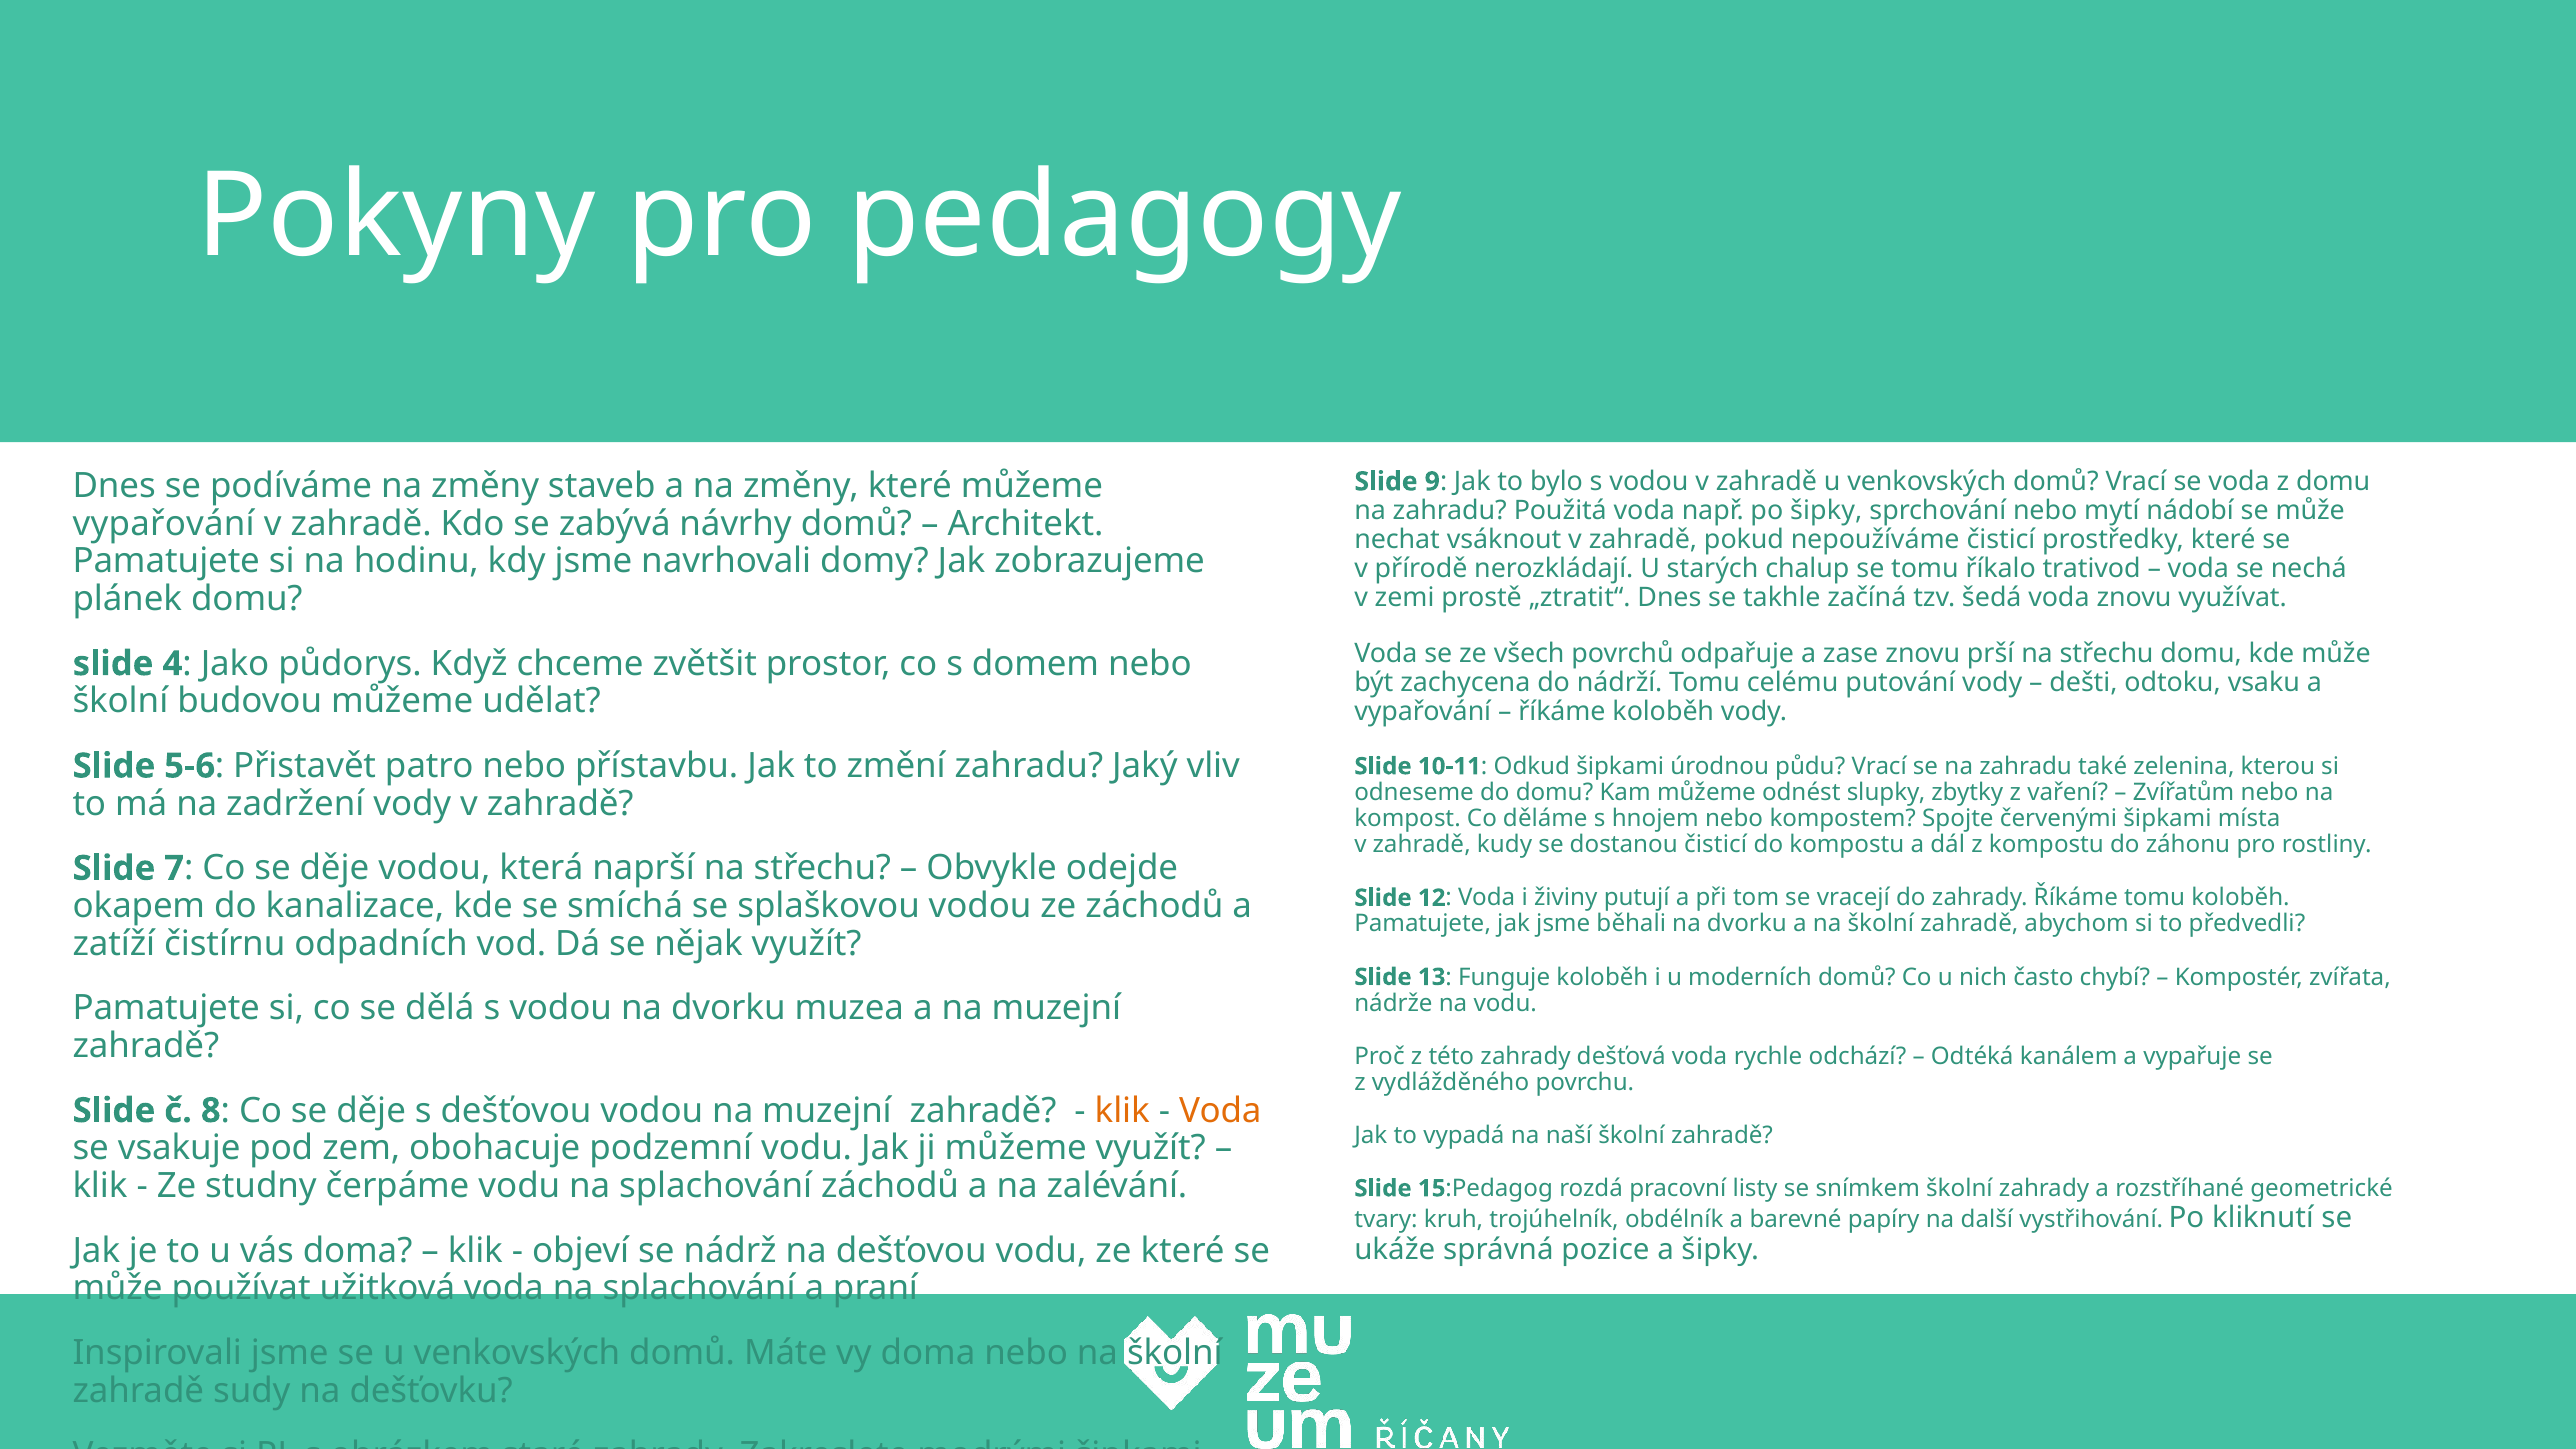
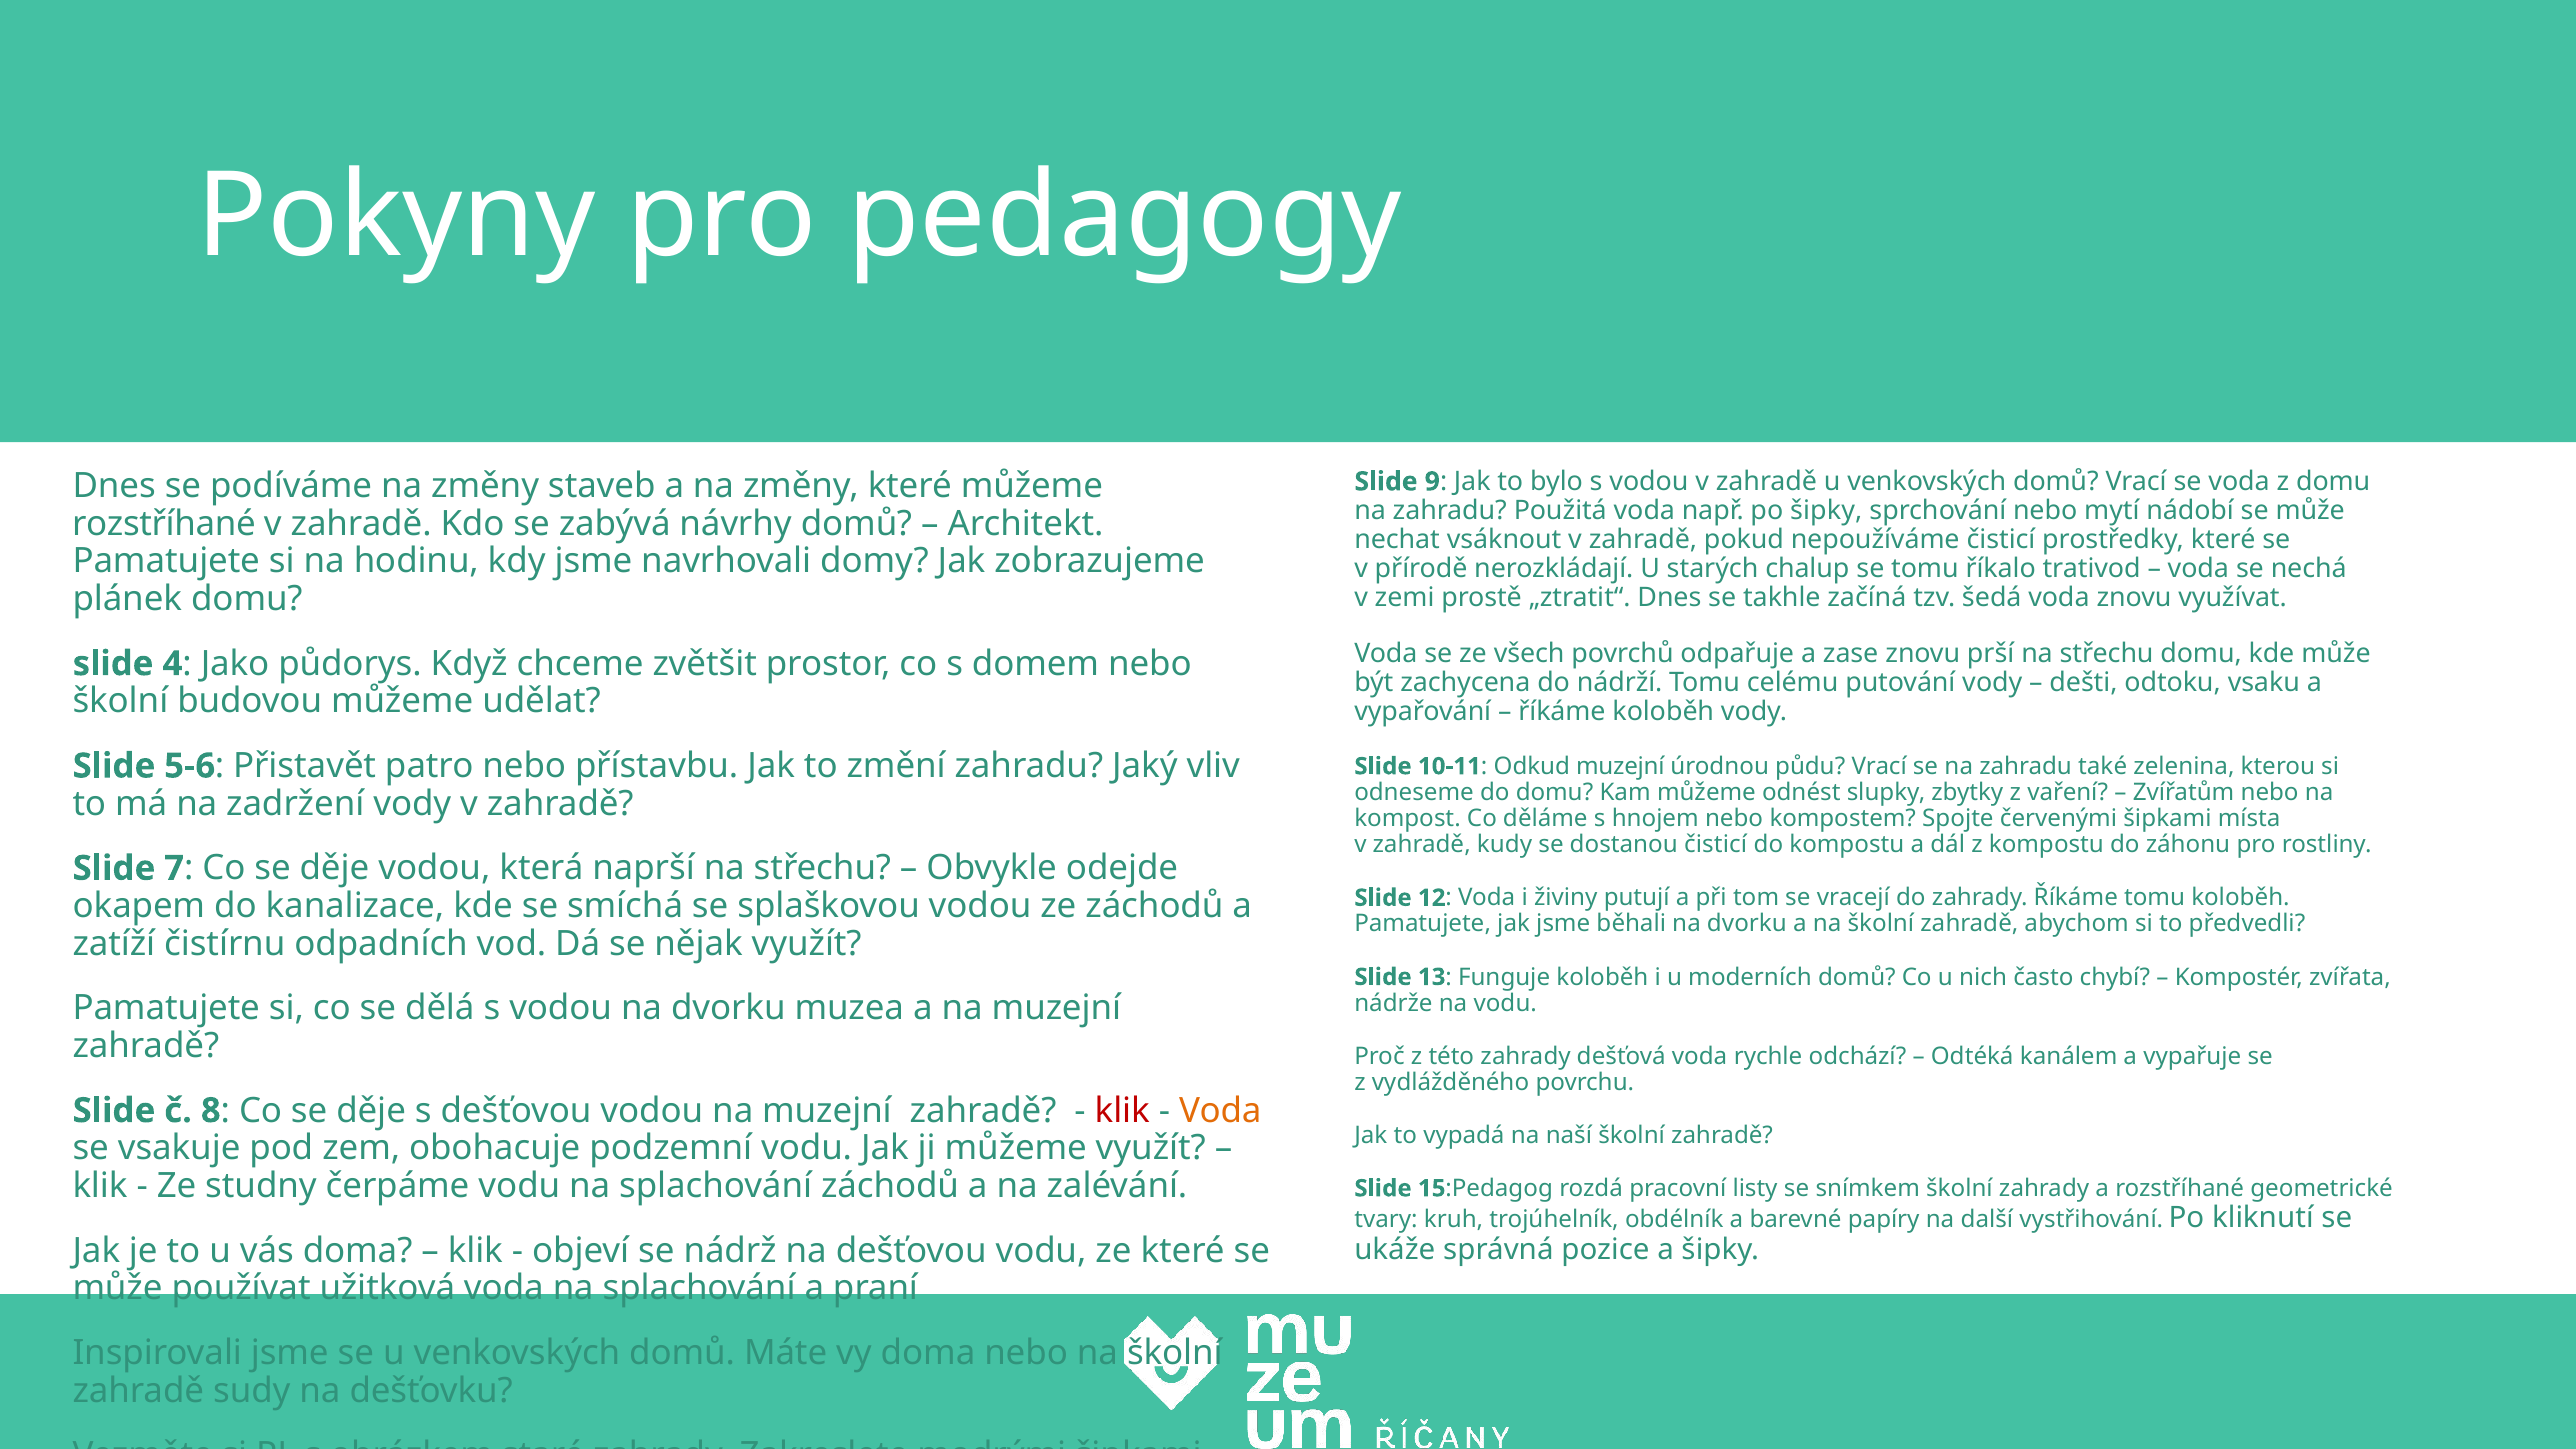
vypařování: vypařování -> rozstříhané (164, 524)
Odkud šipkami: šipkami -> muzejní (1620, 766)
klik colour: orange -> red (1122, 1111)
